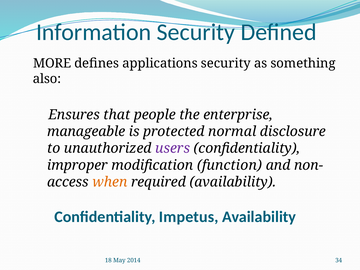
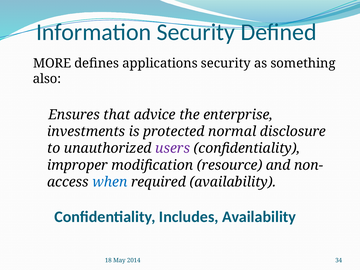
people: people -> advice (155, 115)
manageable: manageable -> investments (86, 132)
function: function -> resource (230, 165)
when colour: orange -> blue (110, 182)
Impetus: Impetus -> Includes (189, 217)
